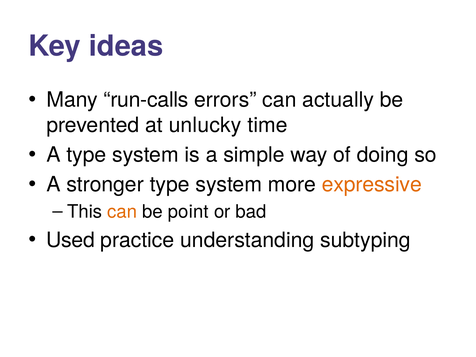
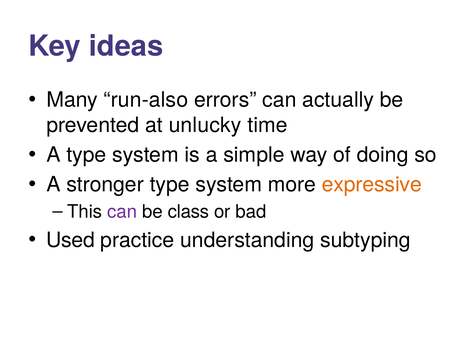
run-calls: run-calls -> run-also (146, 100)
can colour: orange -> purple (122, 212)
point: point -> class (188, 212)
